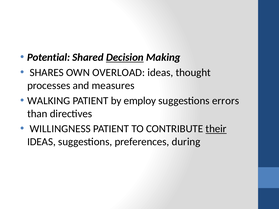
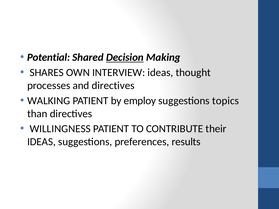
OVERLOAD: OVERLOAD -> INTERVIEW (119, 73)
and measures: measures -> directives (113, 86)
errors: errors -> topics (226, 101)
their underline: present -> none (216, 129)
during: during -> results (186, 142)
